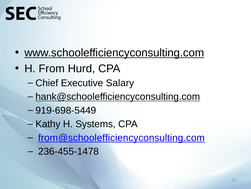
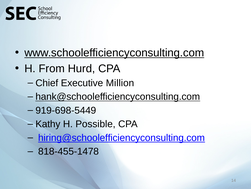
Salary: Salary -> Million (120, 83)
Systems: Systems -> Possible (95, 124)
from@schoolefficiencyconsulting.com: from@schoolefficiencyconsulting.com -> hiring@schoolefficiencyconsulting.com (121, 137)
236-455-1478: 236-455-1478 -> 818-455-1478 (68, 151)
